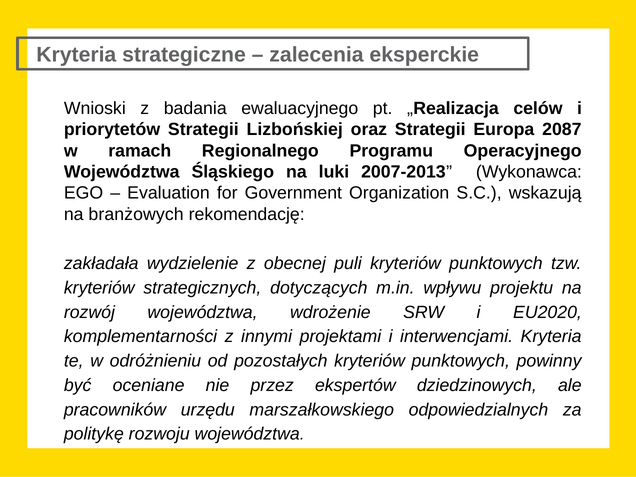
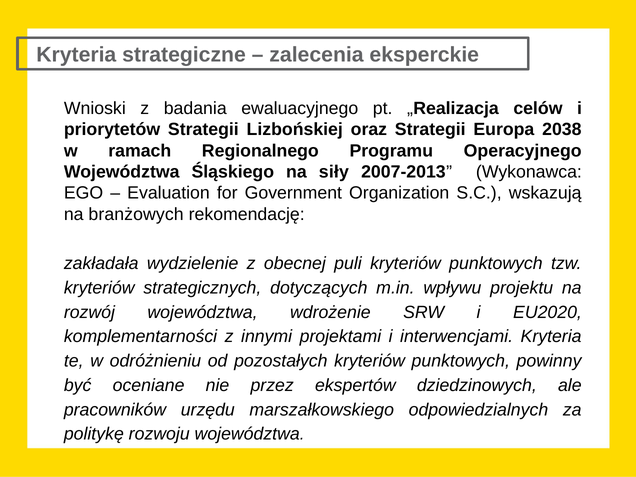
2087: 2087 -> 2038 (562, 129)
luki: luki -> siły (334, 172)
